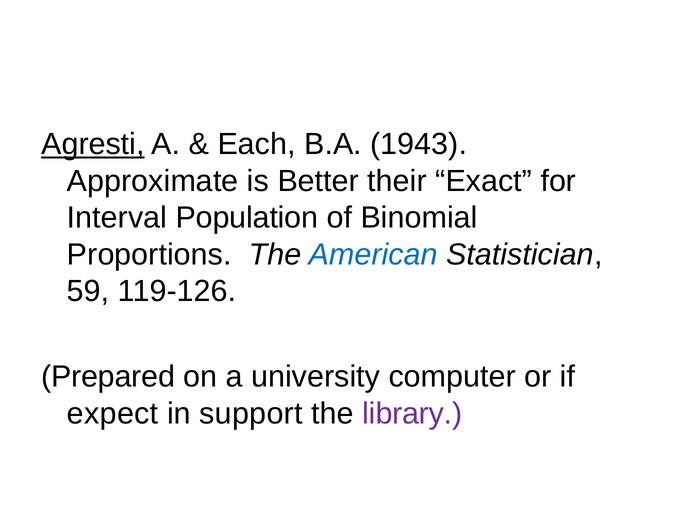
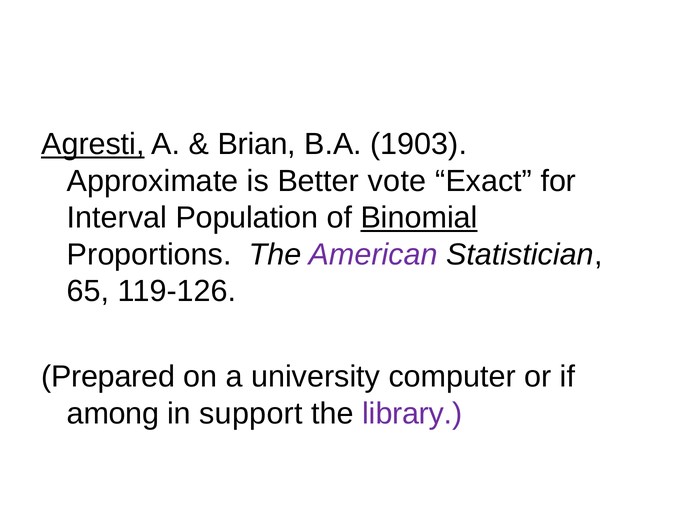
Each: Each -> Brian (257, 144)
1943: 1943 -> 1903 (419, 144)
their: their -> vote (397, 181)
Binomial underline: none -> present (419, 217)
American colour: blue -> purple (373, 254)
59: 59 -> 65 (88, 291)
expect: expect -> among (113, 413)
